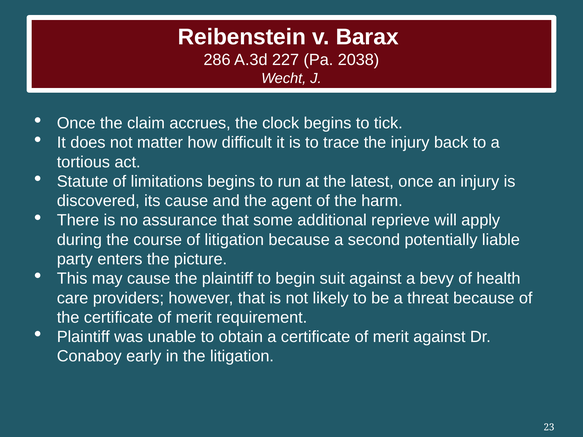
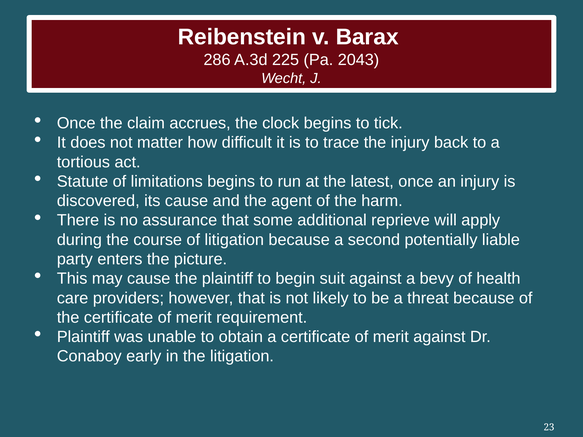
227: 227 -> 225 (286, 60)
2038: 2038 -> 2043 (359, 60)
